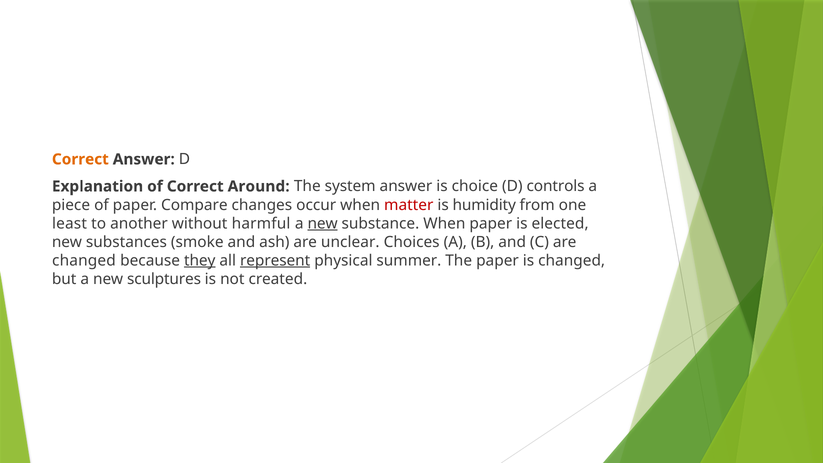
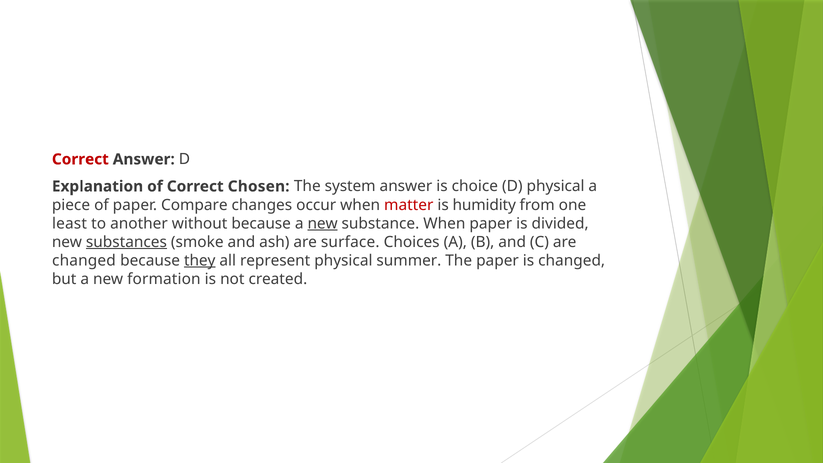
Correct colour: orange -> red (80, 159)
Around: Around -> Chosen (259, 186)
D controls: controls -> physical (556, 186)
without harmful: harmful -> because (261, 223)
elected: elected -> divided (560, 223)
substances underline: none -> present (126, 242)
unclear: unclear -> surface (350, 242)
represent underline: present -> none (275, 260)
sculptures: sculptures -> formation (164, 279)
